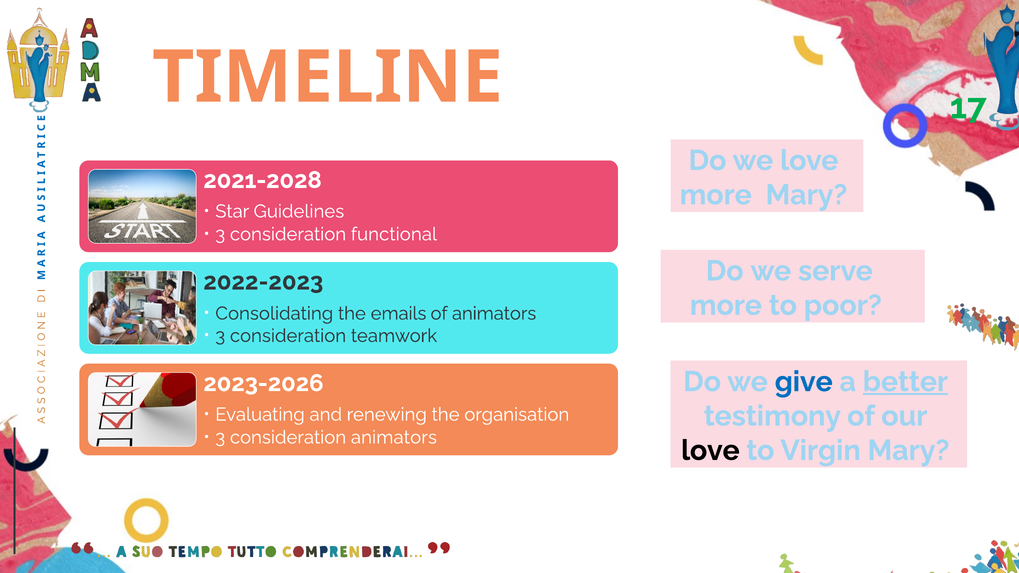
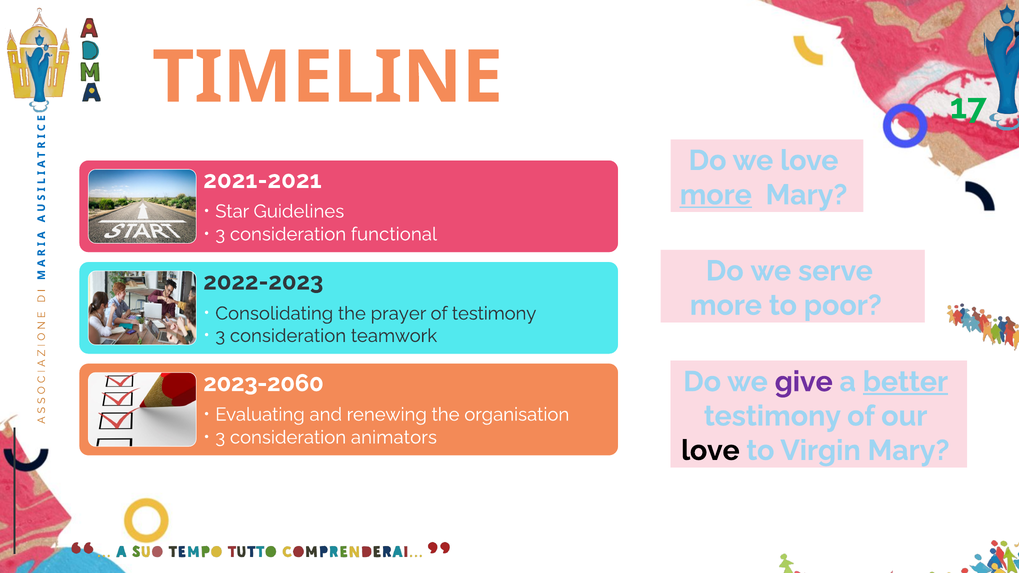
2021-2028: 2021-2028 -> 2021-2021 (262, 180)
more underline: none -> present (716, 195)
emails: emails -> prayer (398, 314)
of animators: animators -> testimony (494, 314)
give colour: blue -> purple (804, 382)
2023-2026: 2023-2026 -> 2023-2060 (264, 383)
